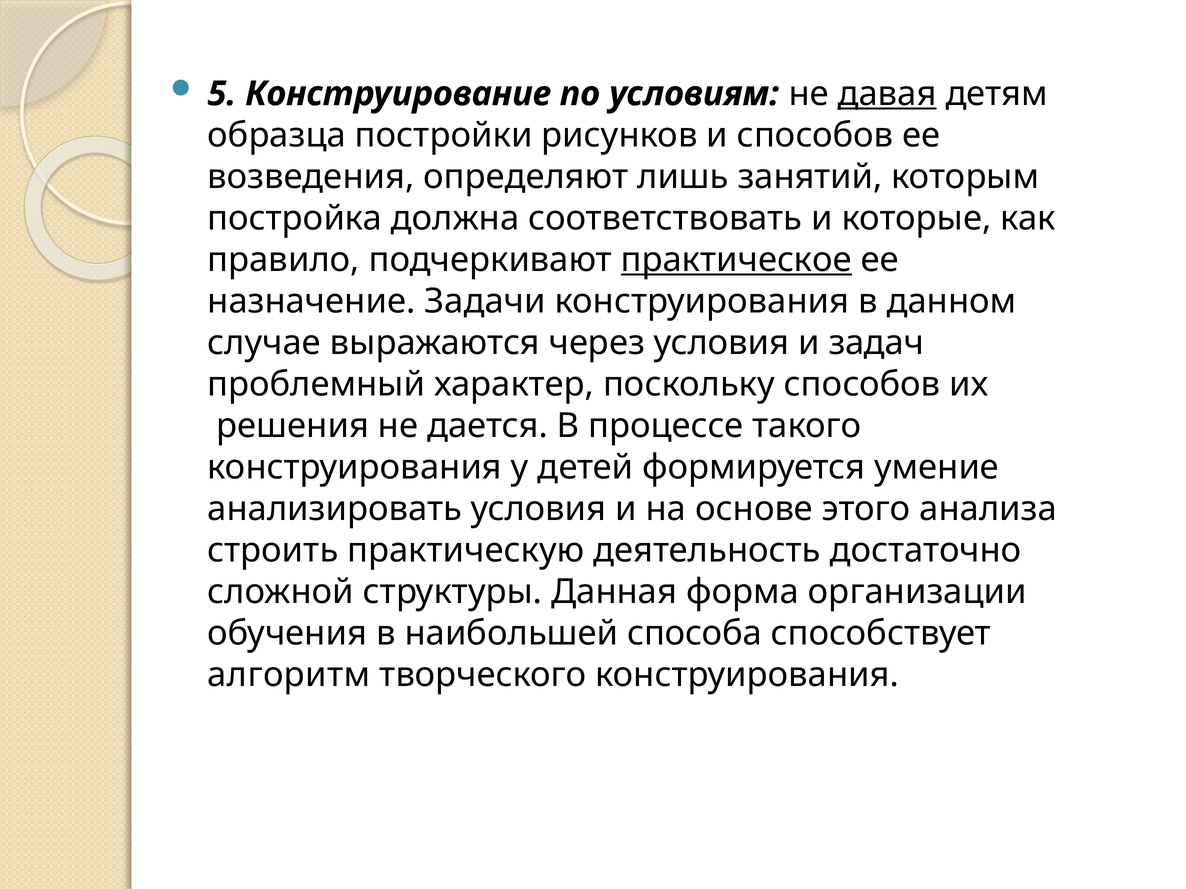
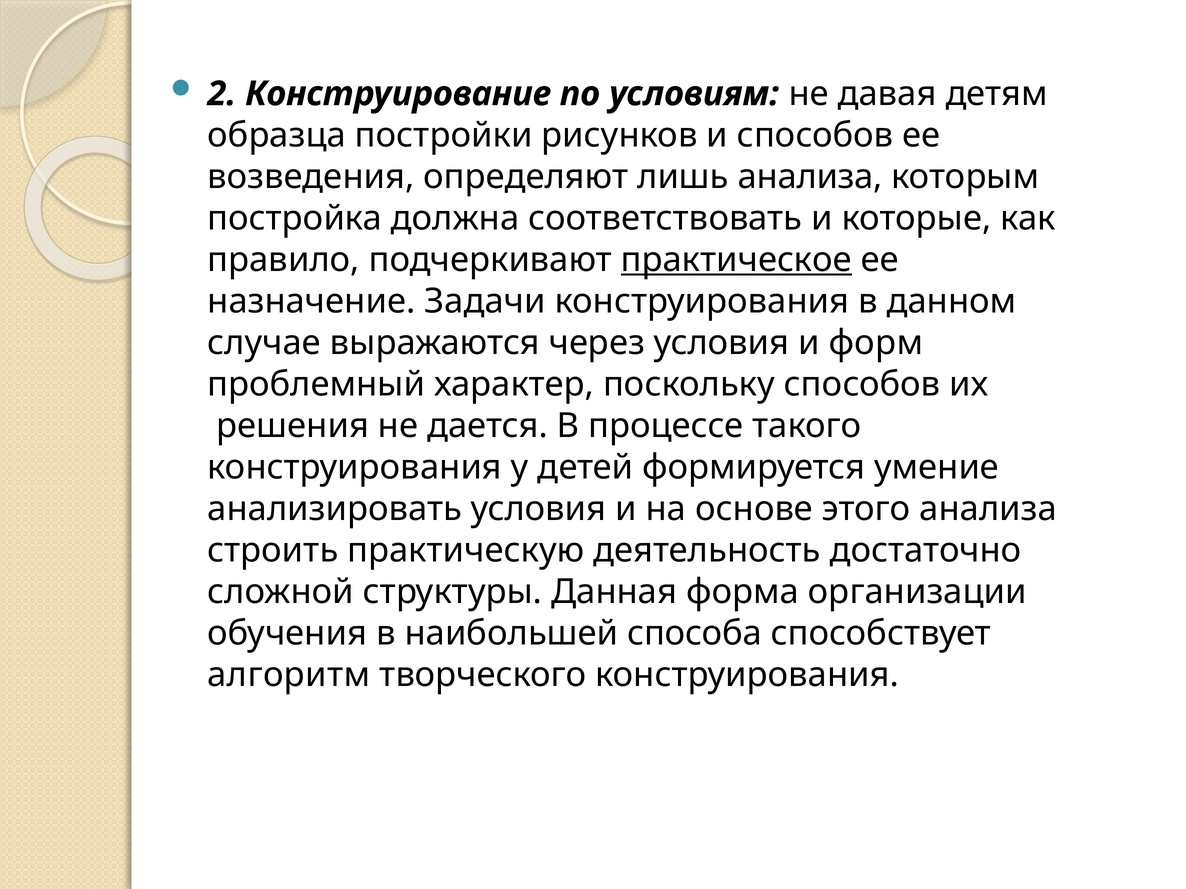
5: 5 -> 2 (222, 94)
давая underline: present -> none (887, 94)
лишь занятий: занятий -> анализа (810, 177)
задач: задач -> форм (876, 343)
